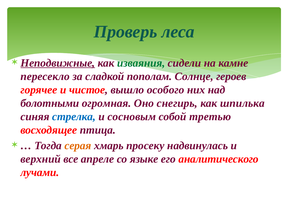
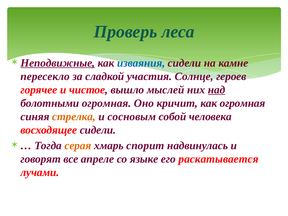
изваяния colour: green -> blue (141, 63)
пополам: пополам -> участия (149, 76)
особого: особого -> мыслей (166, 90)
над underline: none -> present (217, 90)
снегирь: снегирь -> кричит (177, 103)
как шпилька: шпилька -> огромная (242, 103)
стрелка colour: blue -> orange (74, 117)
третью: третью -> человека (210, 117)
восходящее птица: птица -> сидели (98, 130)
просеку: просеку -> спорит (145, 146)
верхний: верхний -> говорят (41, 159)
аналитического: аналитического -> раскатывается (218, 159)
